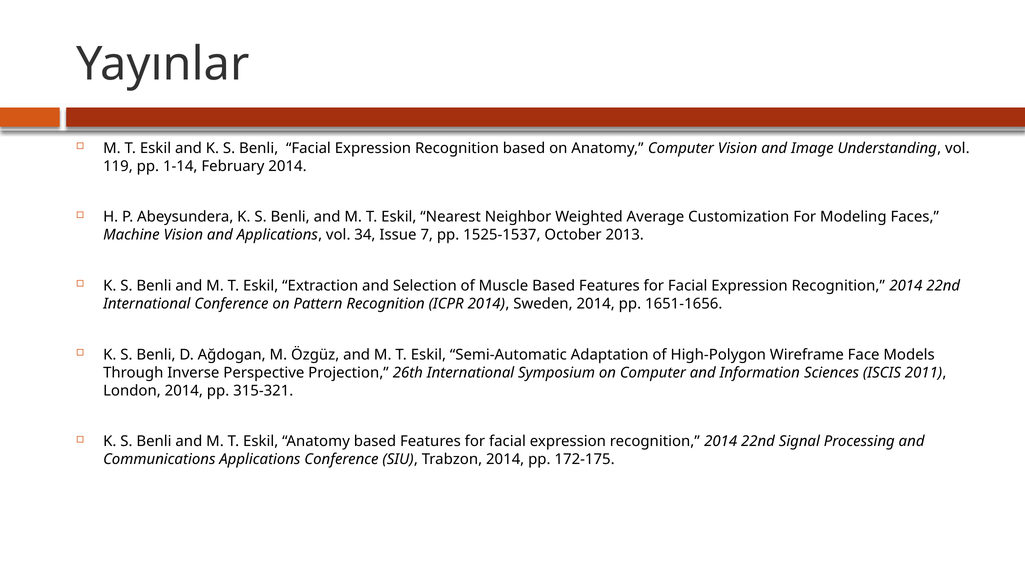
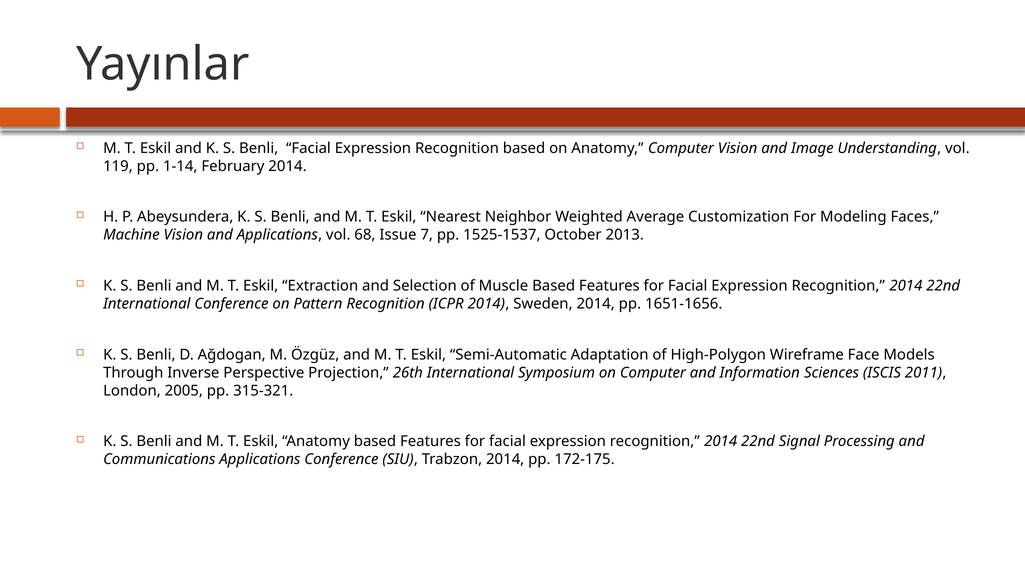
34: 34 -> 68 (365, 235)
London 2014: 2014 -> 2005 (184, 391)
